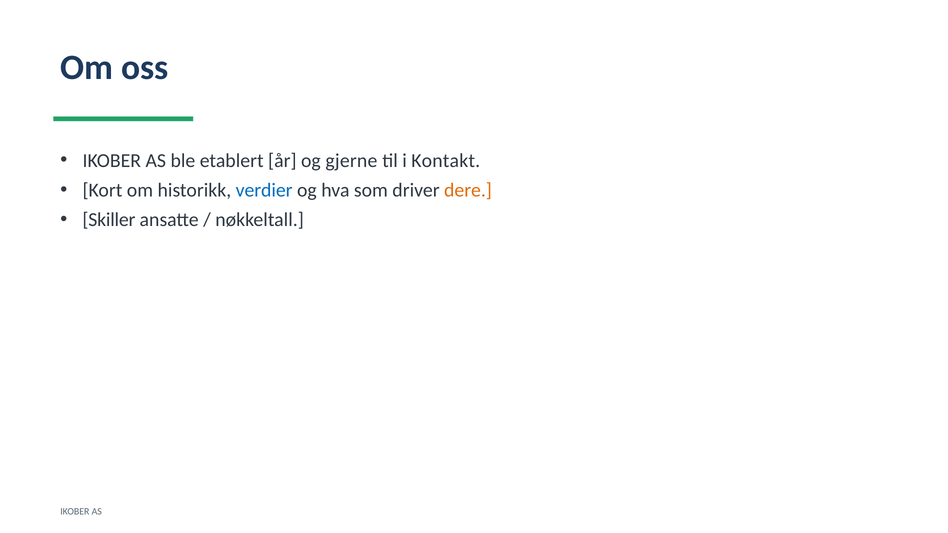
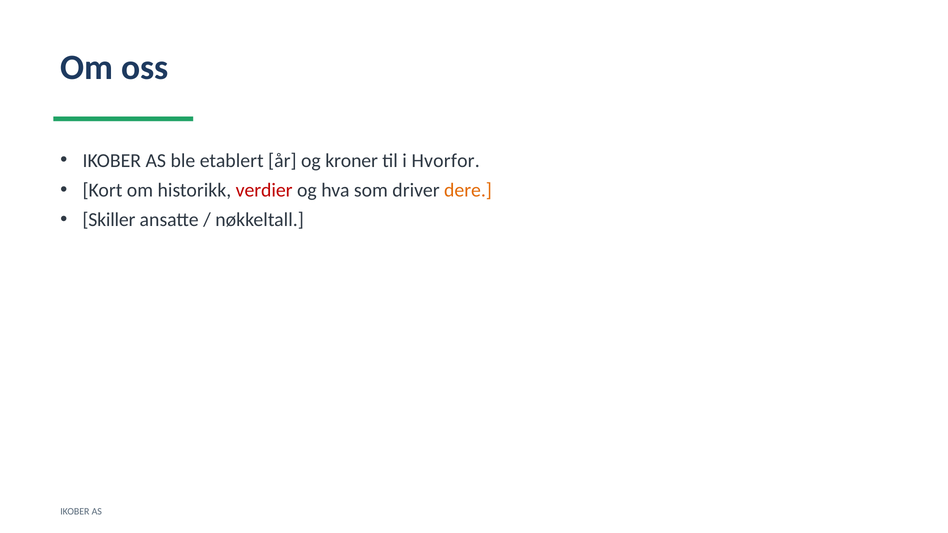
gjerne: gjerne -> kroner (352, 161)
Kontakt: Kontakt -> Hvorfor (446, 161)
verdier colour: blue -> red (264, 190)
